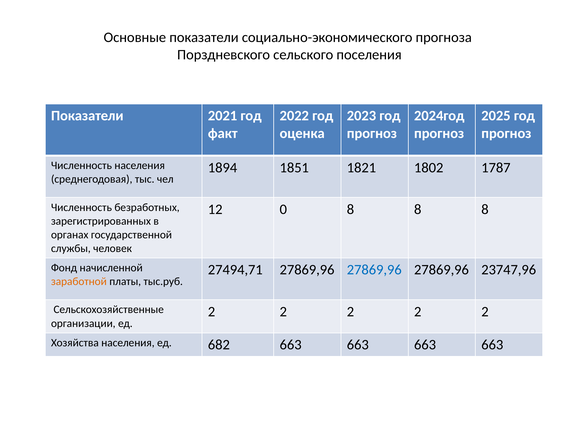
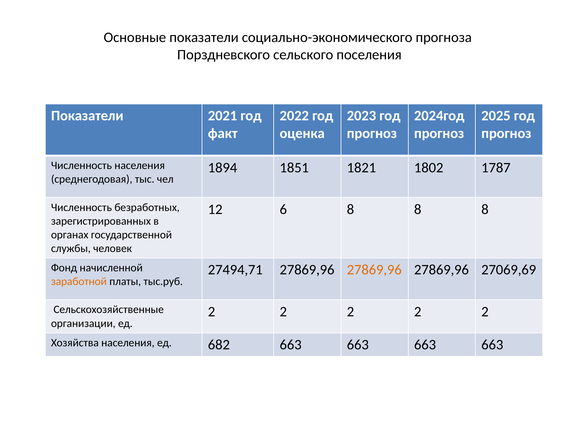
0: 0 -> 6 (283, 209)
27869,96 colour: blue -> orange (374, 270)
23747,96: 23747,96 -> 27069,69 (509, 270)
